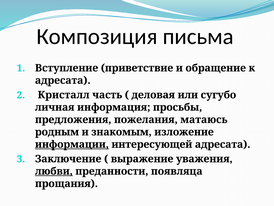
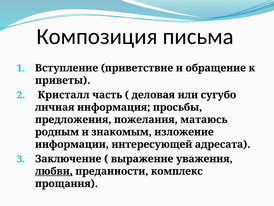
адресата: адресата -> приветы (63, 80)
информации underline: present -> none (72, 144)
появляца: появляца -> комплекс (177, 171)
